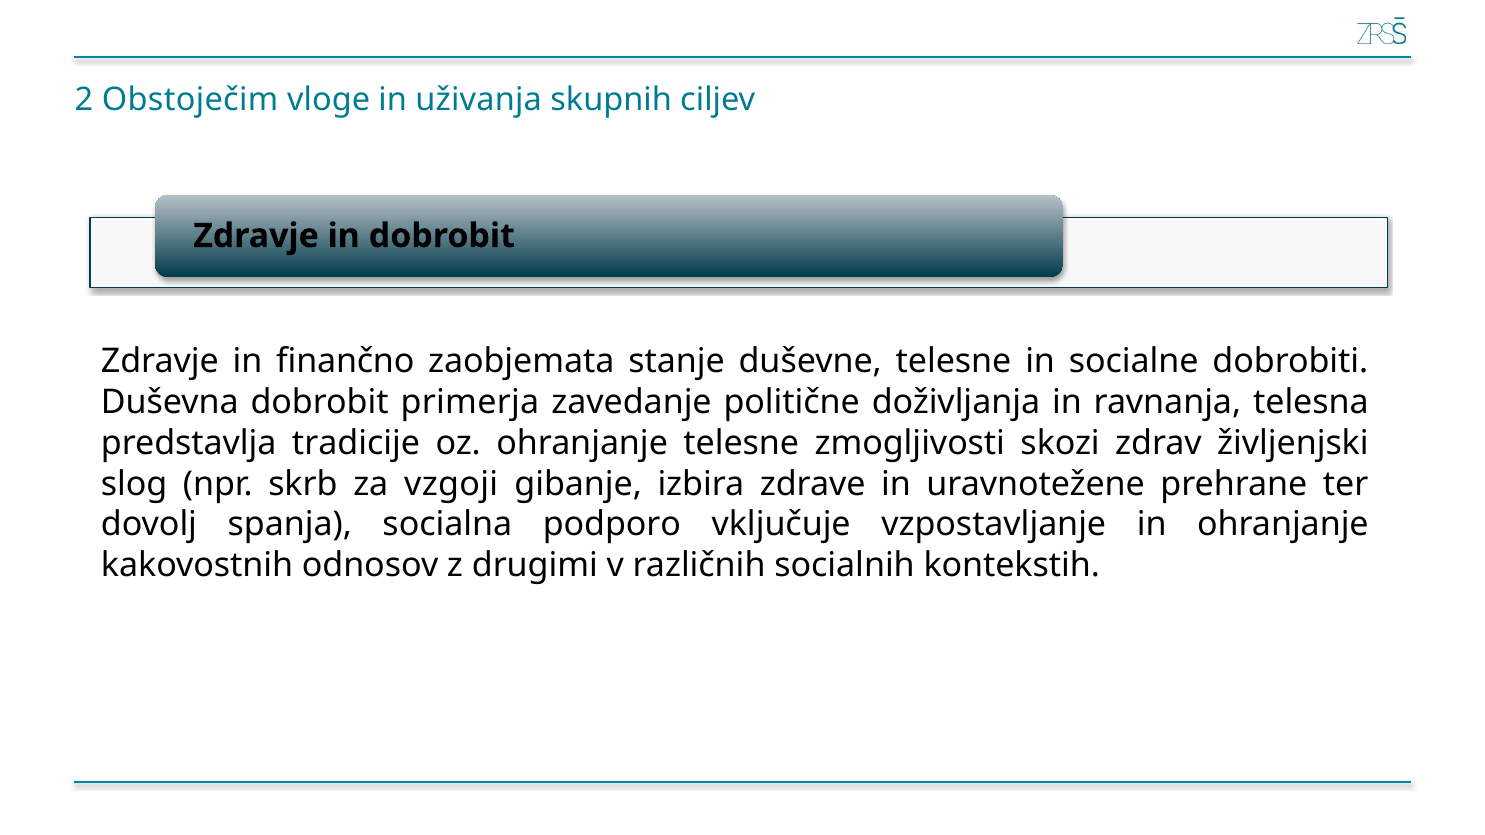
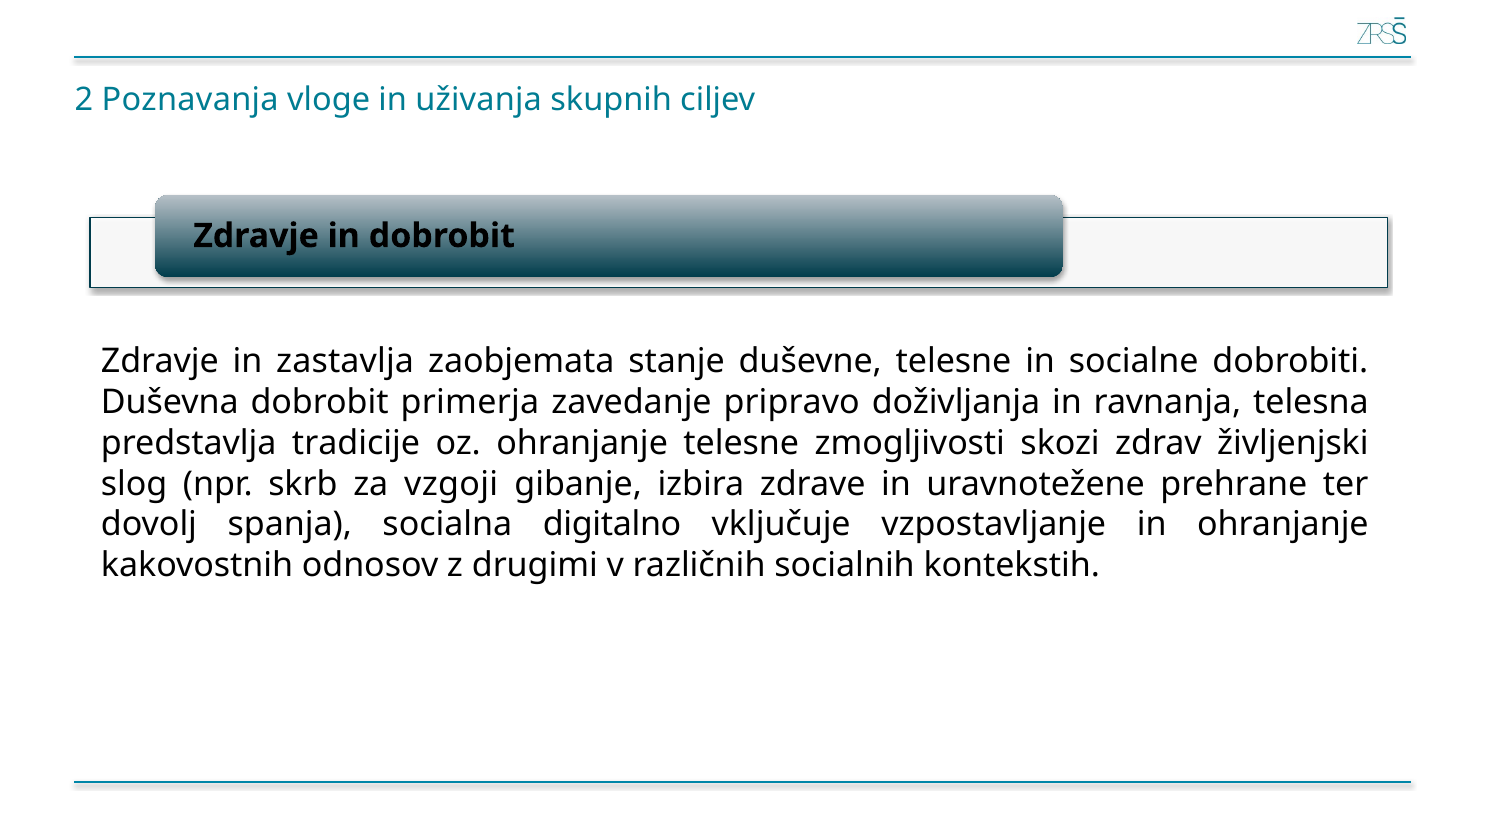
Obstoječim: Obstoječim -> Poznavanja (190, 100)
finančno: finančno -> zastavlja (345, 362)
politične: politične -> pripravo (792, 402)
podporo: podporo -> digitalno (612, 525)
